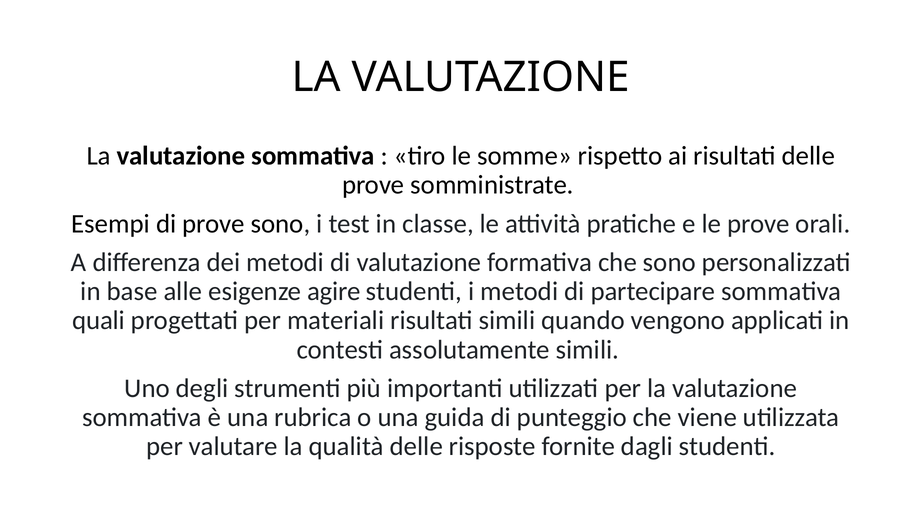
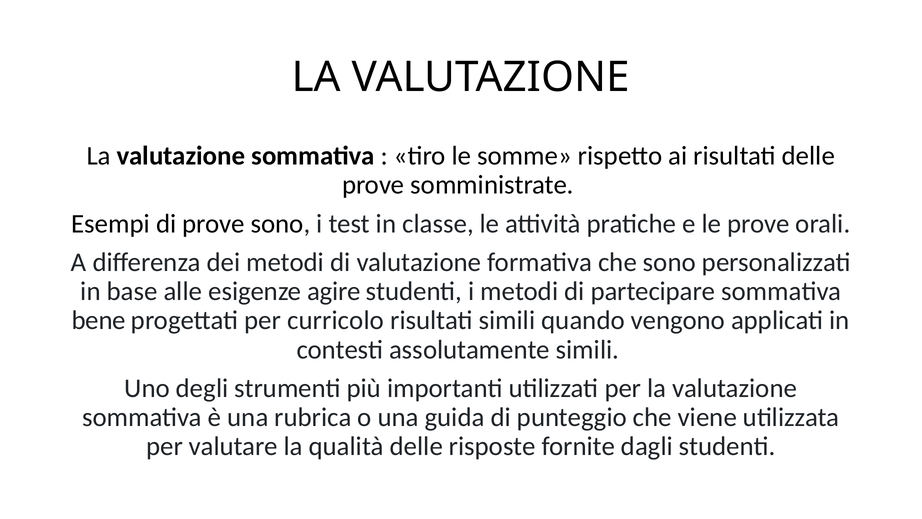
quali: quali -> bene (99, 320)
materiali: materiali -> curricolo (336, 320)
